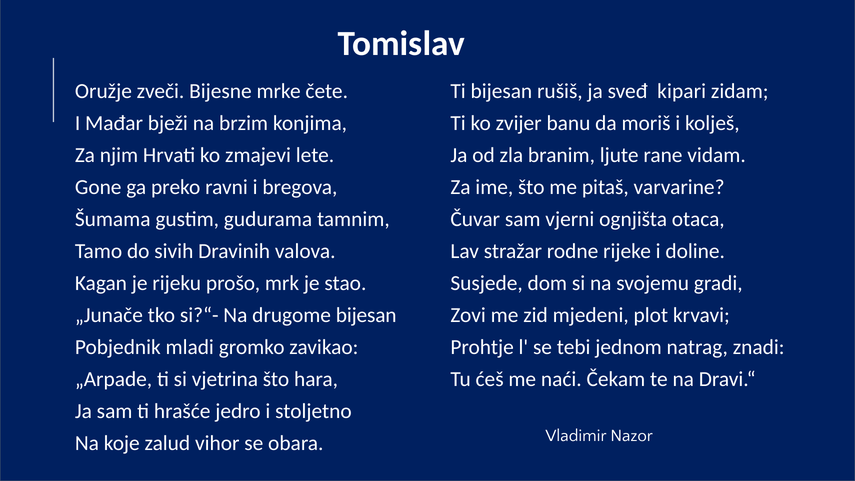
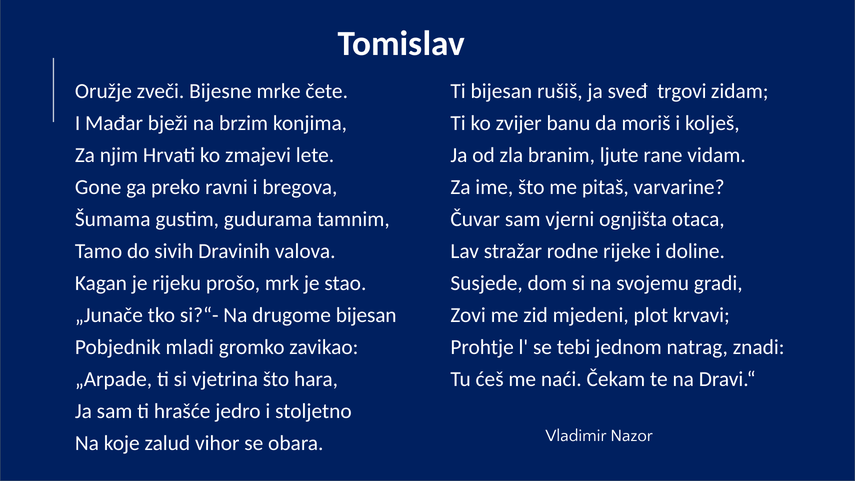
kipari: kipari -> trgovi (682, 91)
